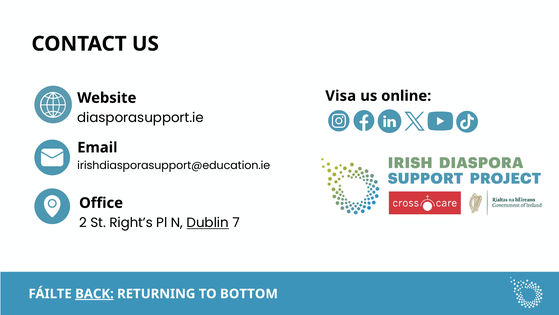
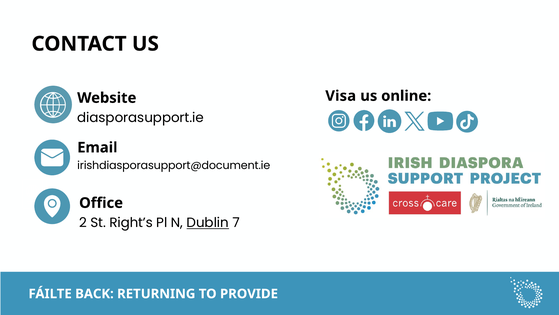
irishdiasporasupport@education.ie: irishdiasporasupport@education.ie -> irishdiasporasupport@document.ie (174, 165)
BACK underline: present -> none (94, 293)
BOTTOM: BOTTOM -> PROVIDE (249, 293)
